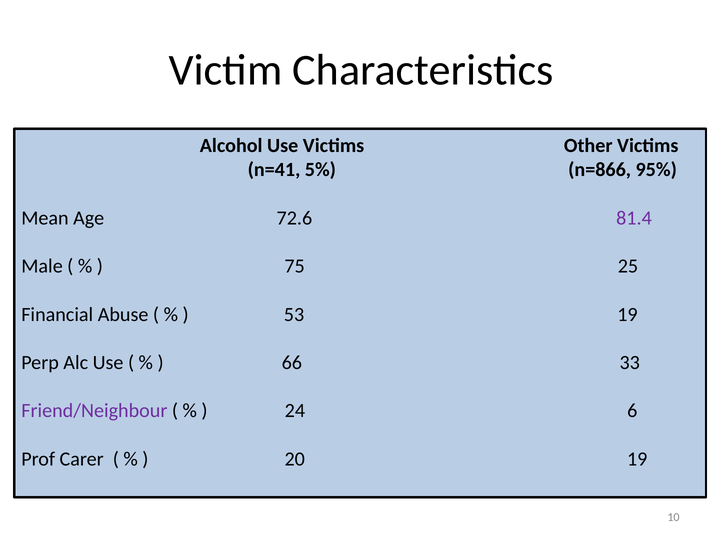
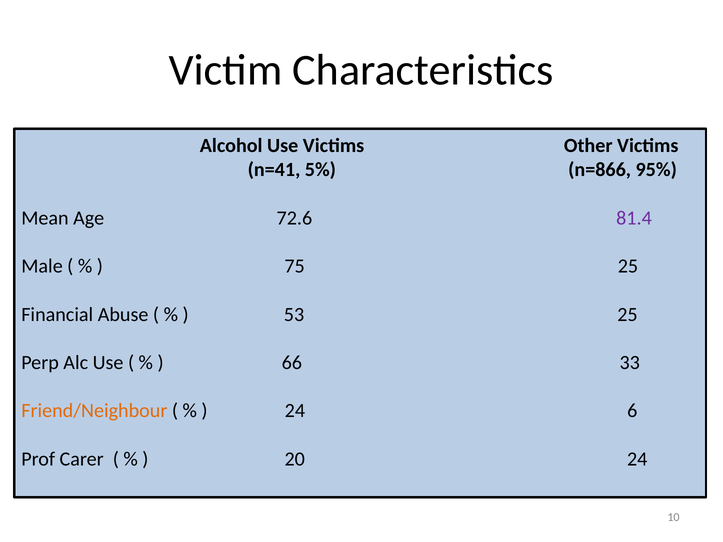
53 19: 19 -> 25 (627, 315)
Friend/Neighbour colour: purple -> orange (94, 411)
20 19: 19 -> 24 (637, 459)
